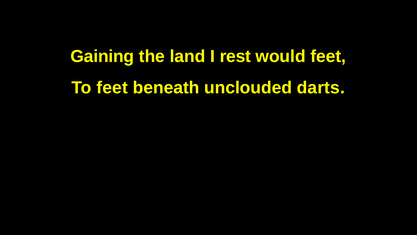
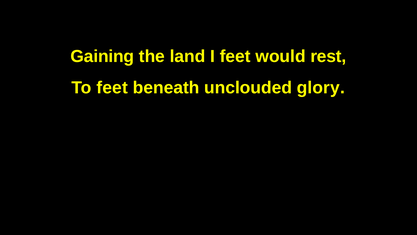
I rest: rest -> feet (235, 56)
would feet: feet -> rest (328, 56)
darts: darts -> glory (321, 88)
